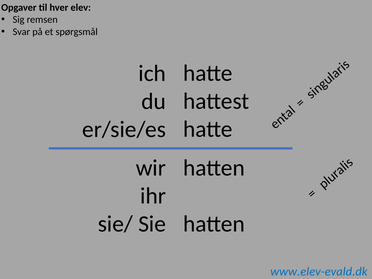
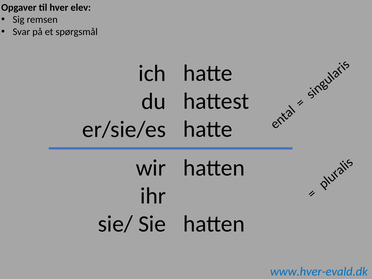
www.elev-evald.dk: www.elev-evald.dk -> www.hver-evald.dk (319, 272)
